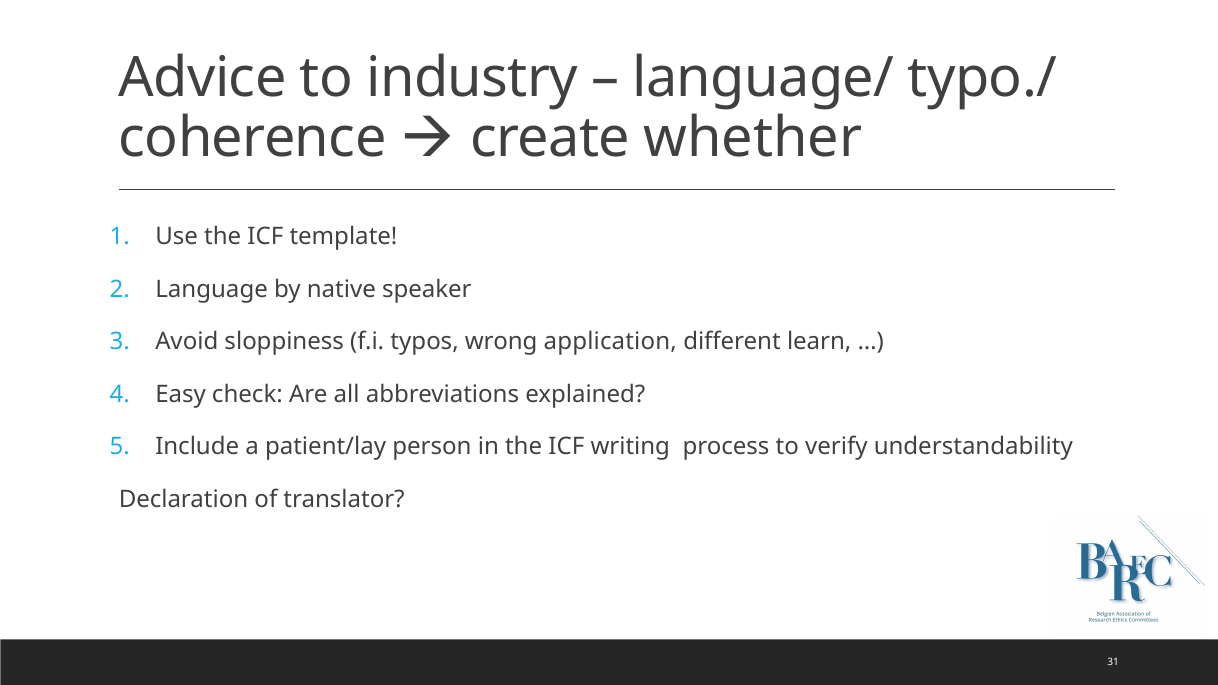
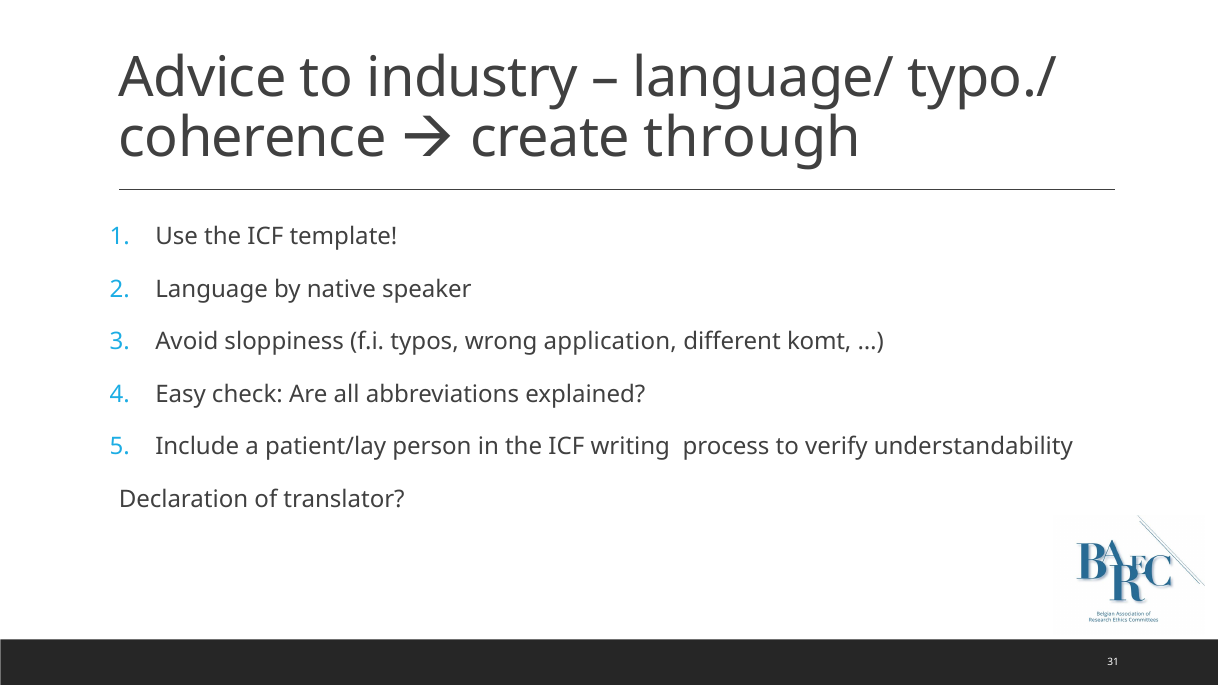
whether: whether -> through (752, 138)
learn: learn -> komt (819, 342)
